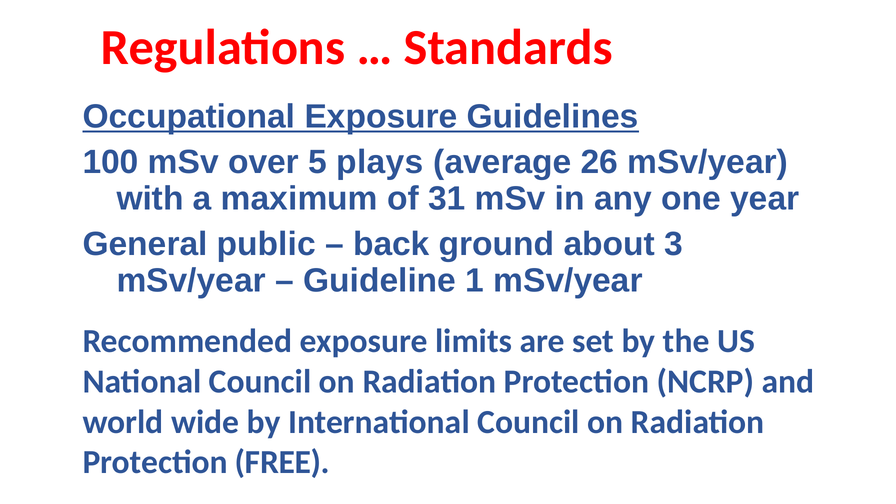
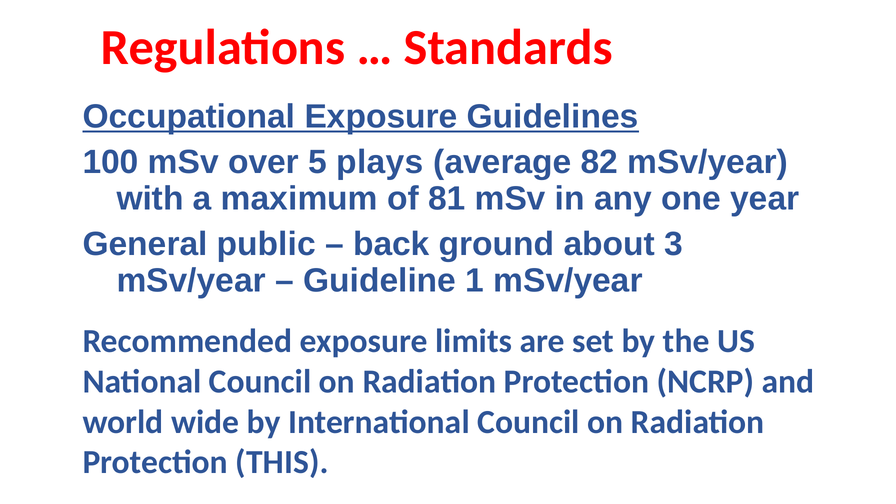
26: 26 -> 82 (599, 162)
31: 31 -> 81 (447, 199)
FREE: FREE -> THIS (282, 462)
